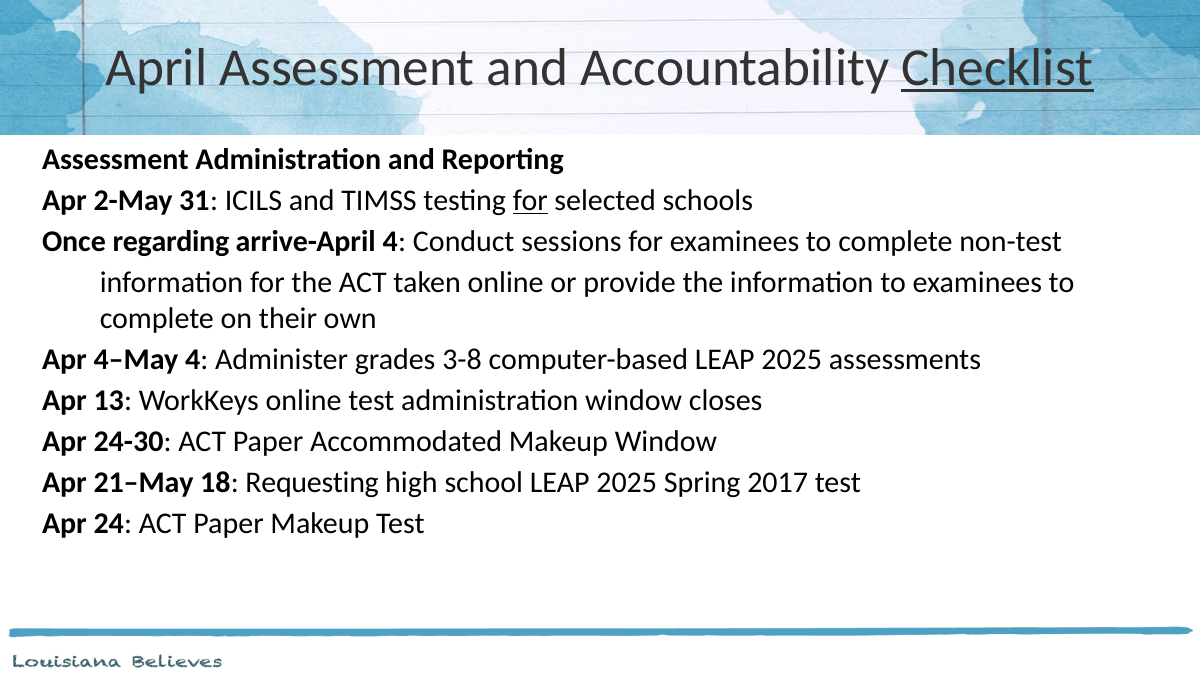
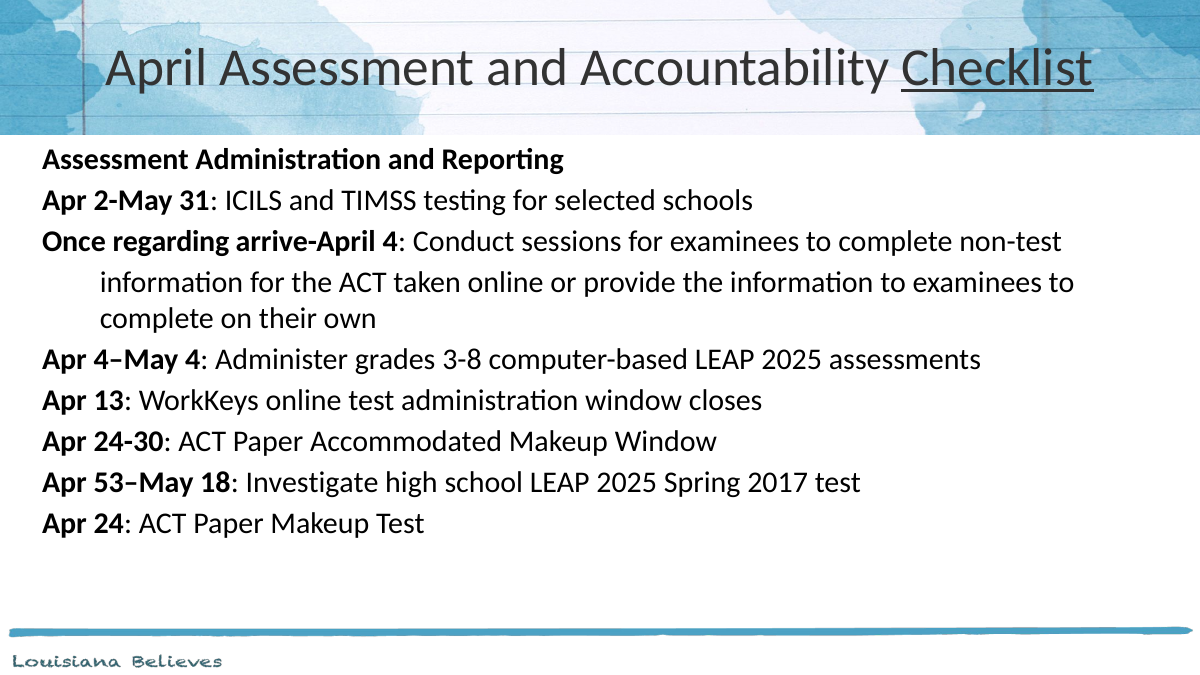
for underline: present -> none (530, 201)
21–May: 21–May -> 53–May (144, 483)
Requesting: Requesting -> Investigate (312, 483)
